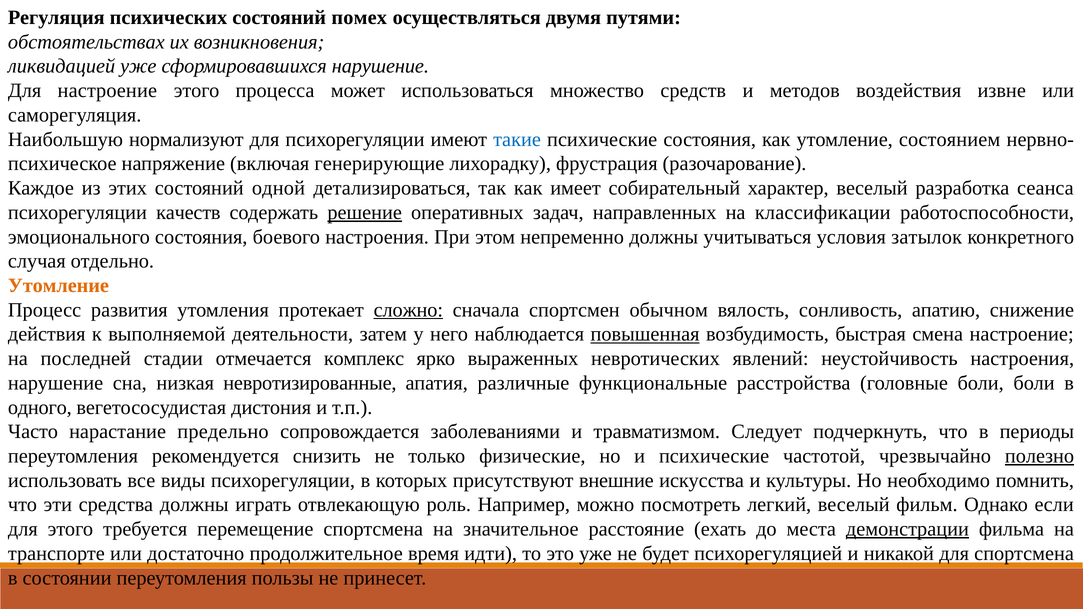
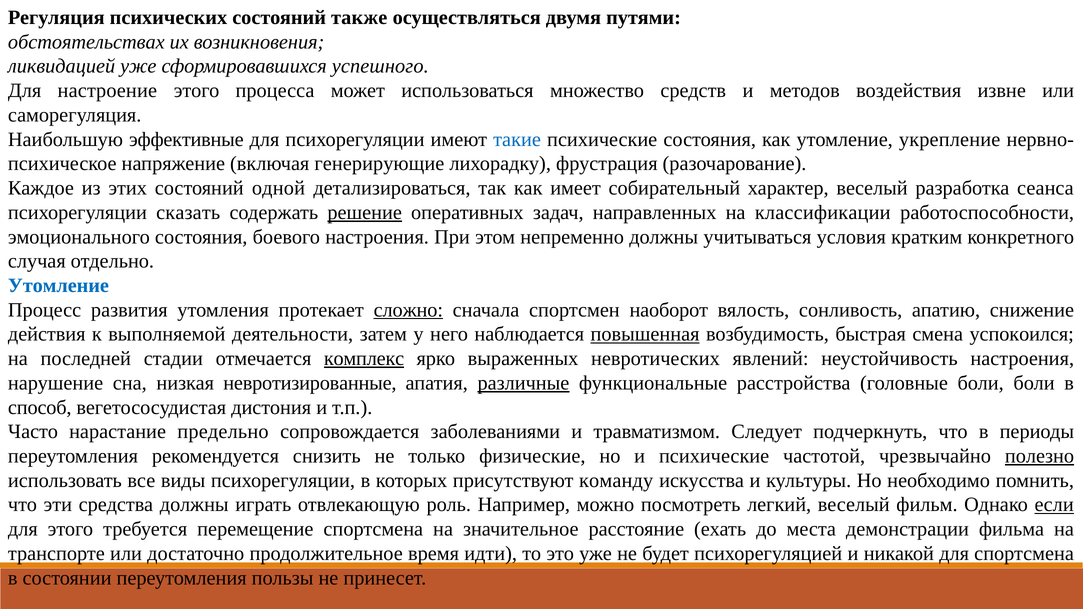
помех: помех -> также (359, 18)
сформировавшихся нарушение: нарушение -> успешного (380, 66)
нормализуют: нормализуют -> эффективные (186, 139)
состоянием: состоянием -> укрепление (950, 139)
качеств: качеств -> сказать (188, 213)
затылок: затылок -> кратким (927, 237)
Утомление colour: orange -> blue (58, 286)
обычном: обычном -> наоборот (669, 310)
смена настроение: настроение -> успокоился (1022, 334)
комплекс underline: none -> present (364, 359)
различные underline: none -> present (523, 383)
одного: одного -> способ (40, 407)
внешние: внешние -> команду (616, 481)
если underline: none -> present (1054, 505)
демонстрации underline: present -> none (907, 529)
